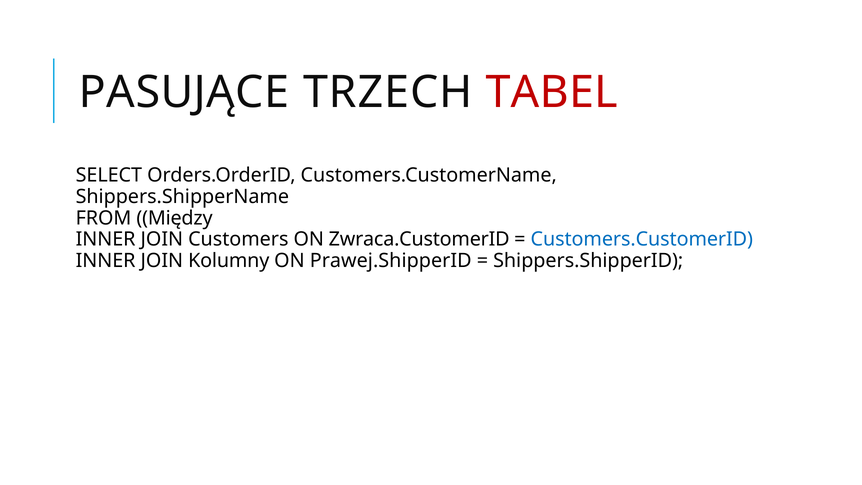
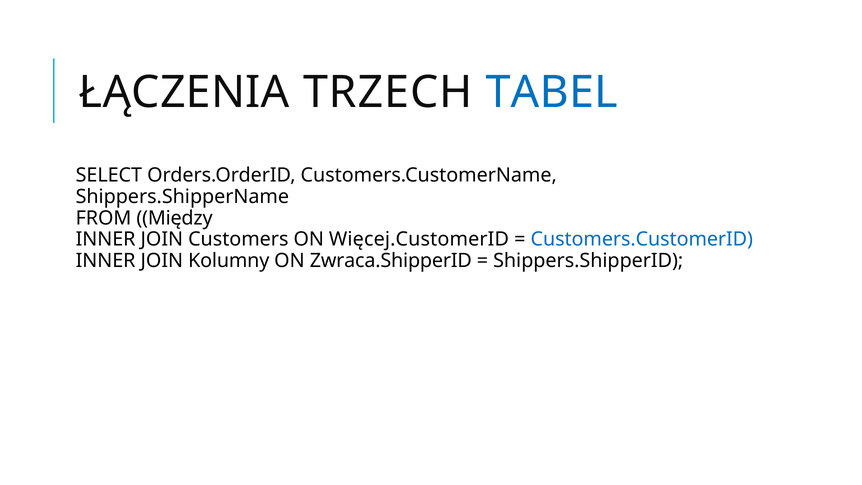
PASUJĄCE: PASUJĄCE -> ŁĄCZENIA (184, 92)
TABEL colour: red -> blue (552, 92)
Zwraca.CustomerID: Zwraca.CustomerID -> Więcej.CustomerID (419, 239)
Prawej.ShipperID: Prawej.ShipperID -> Zwraca.ShipperID (391, 261)
